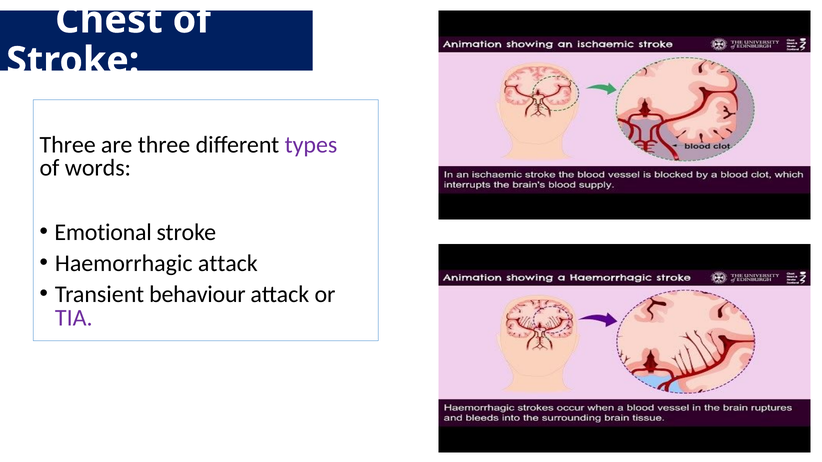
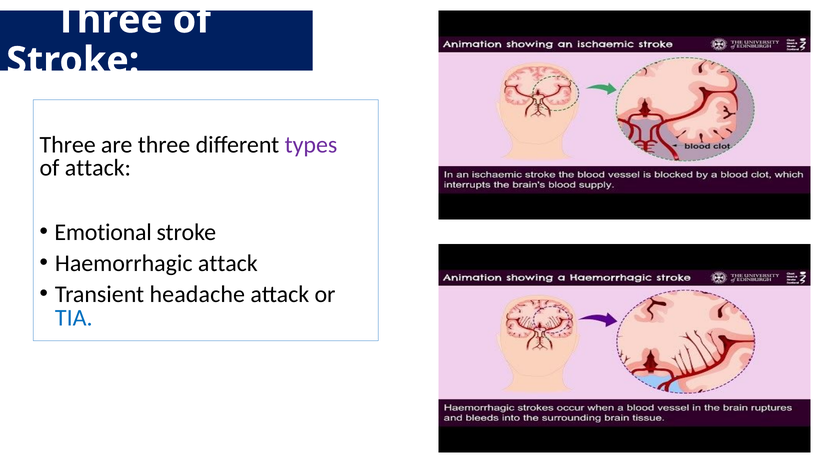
Chest: Chest -> Three (109, 20)
of words: words -> attack (98, 168)
behaviour: behaviour -> headache (197, 295)
TIA colour: purple -> blue (74, 318)
